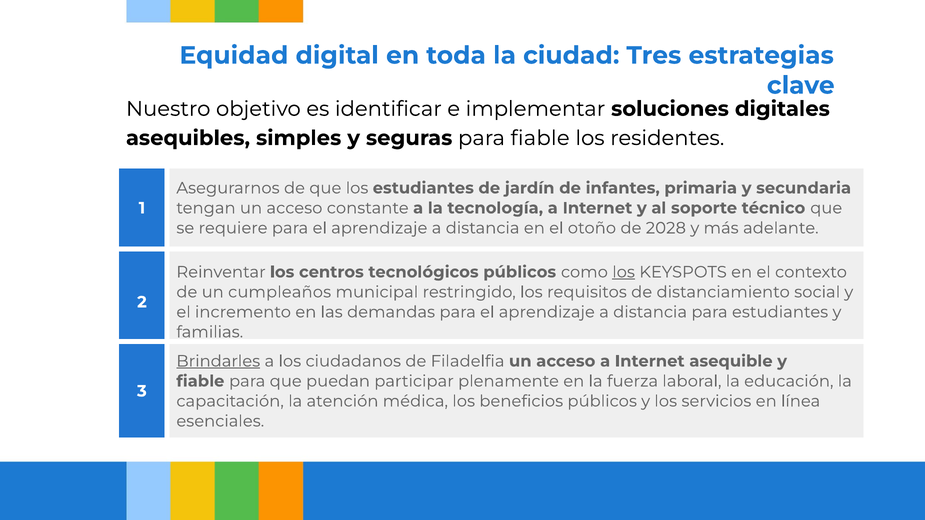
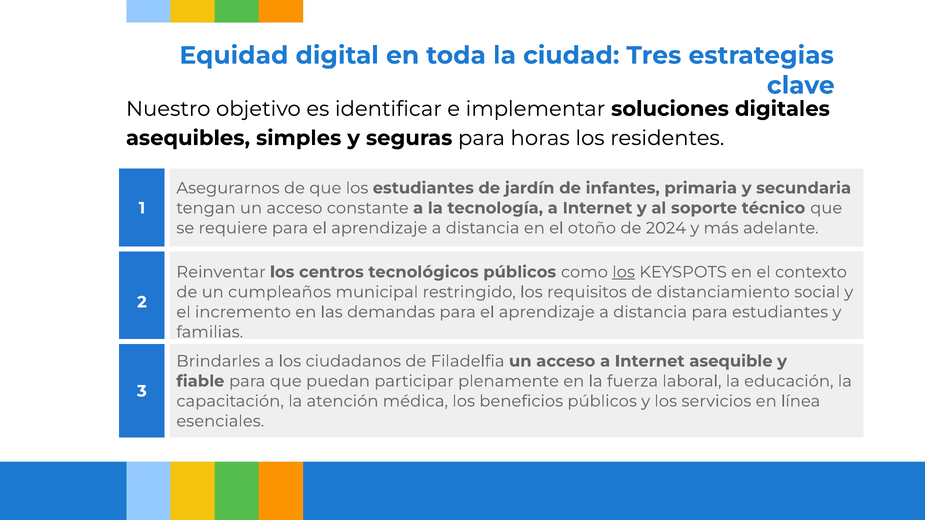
para fiable: fiable -> horas (540, 138)
2028: 2028 -> 2024 (666, 228)
Brindarles underline: present -> none (218, 361)
